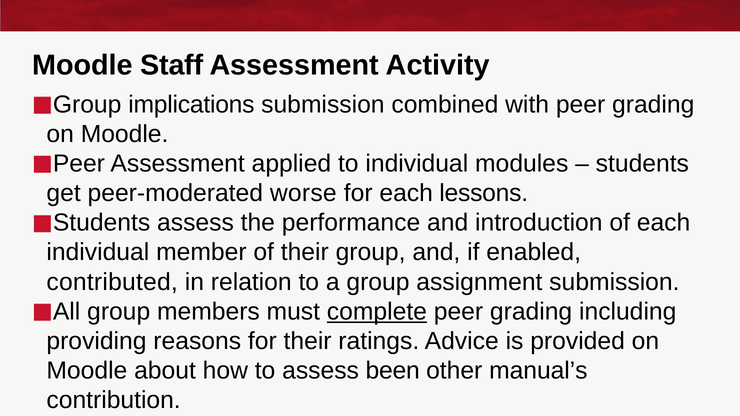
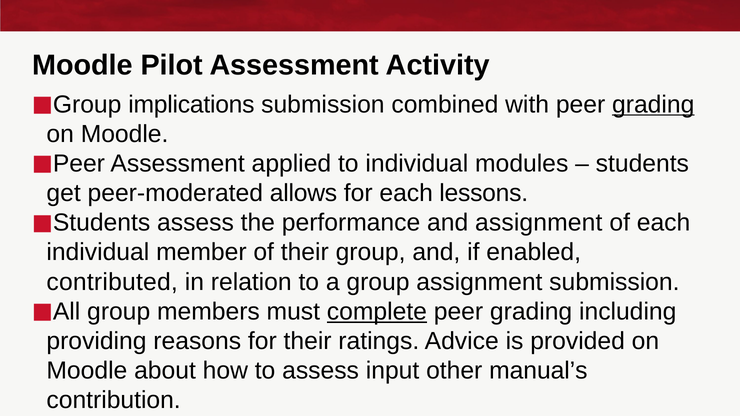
Staff: Staff -> Pilot (172, 65)
grading underline: none -> present (653, 104)
worse: worse -> allows (304, 193)
and introduction: introduction -> assignment (539, 223)
been: been -> input (393, 371)
